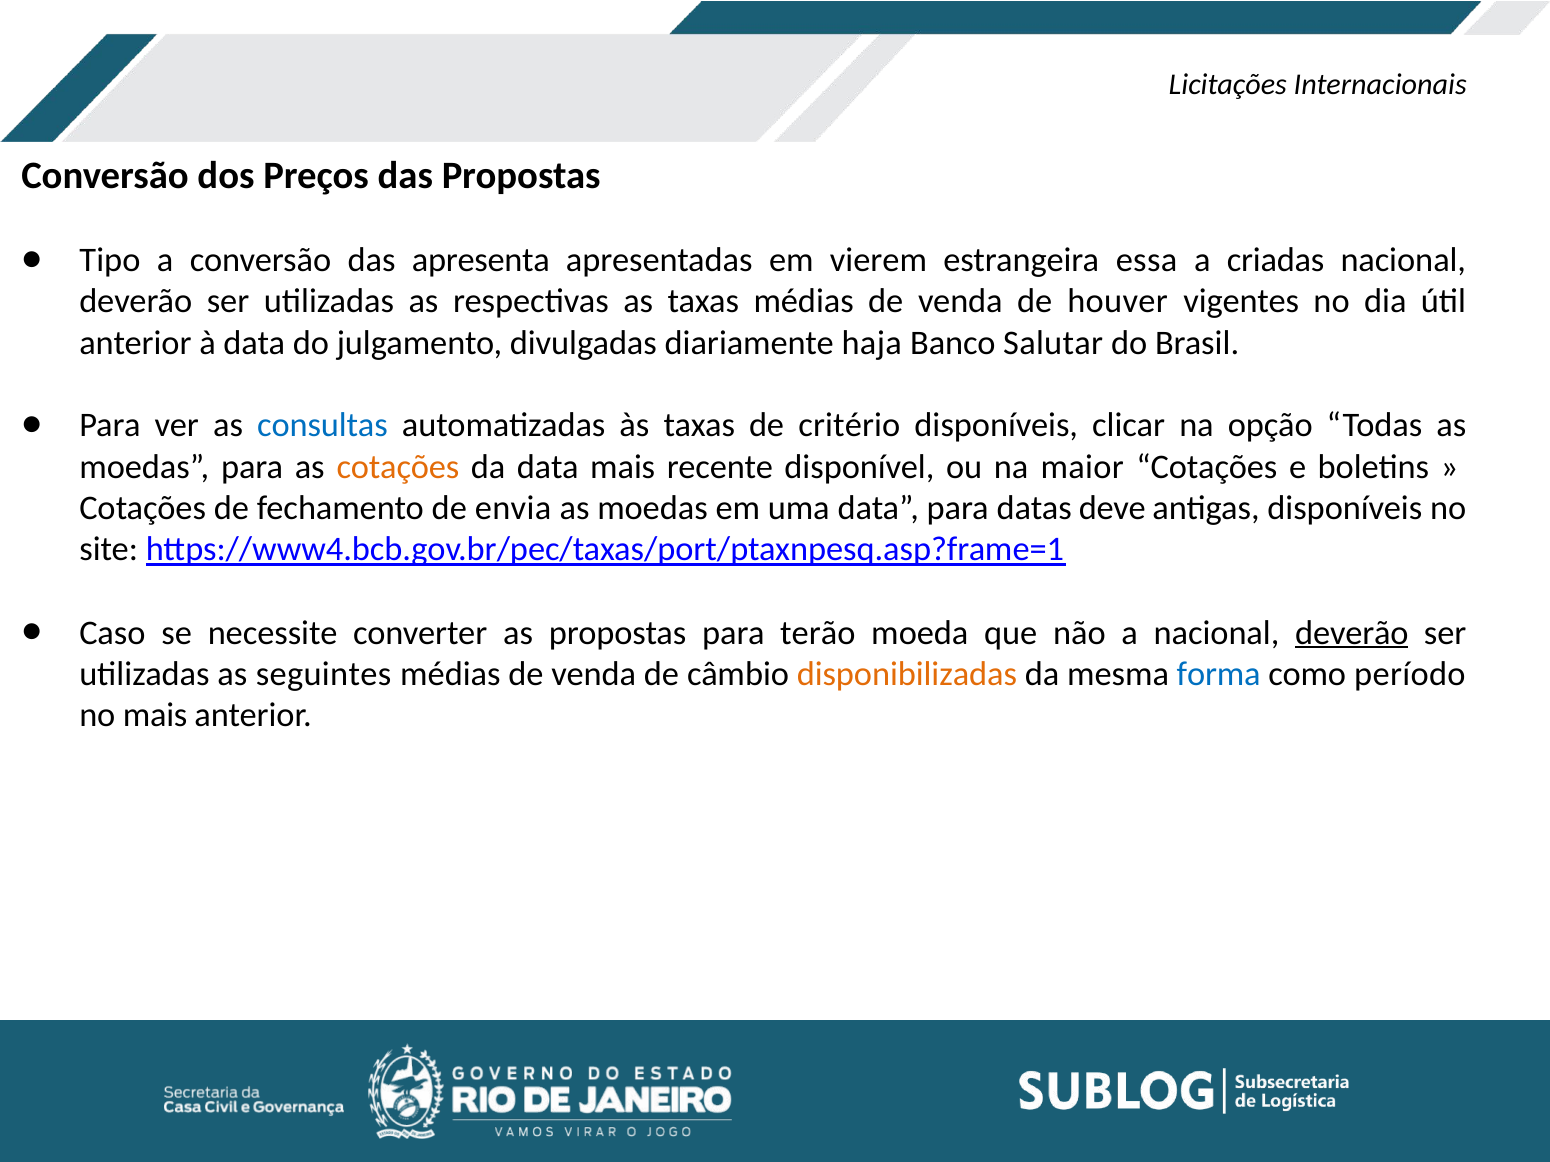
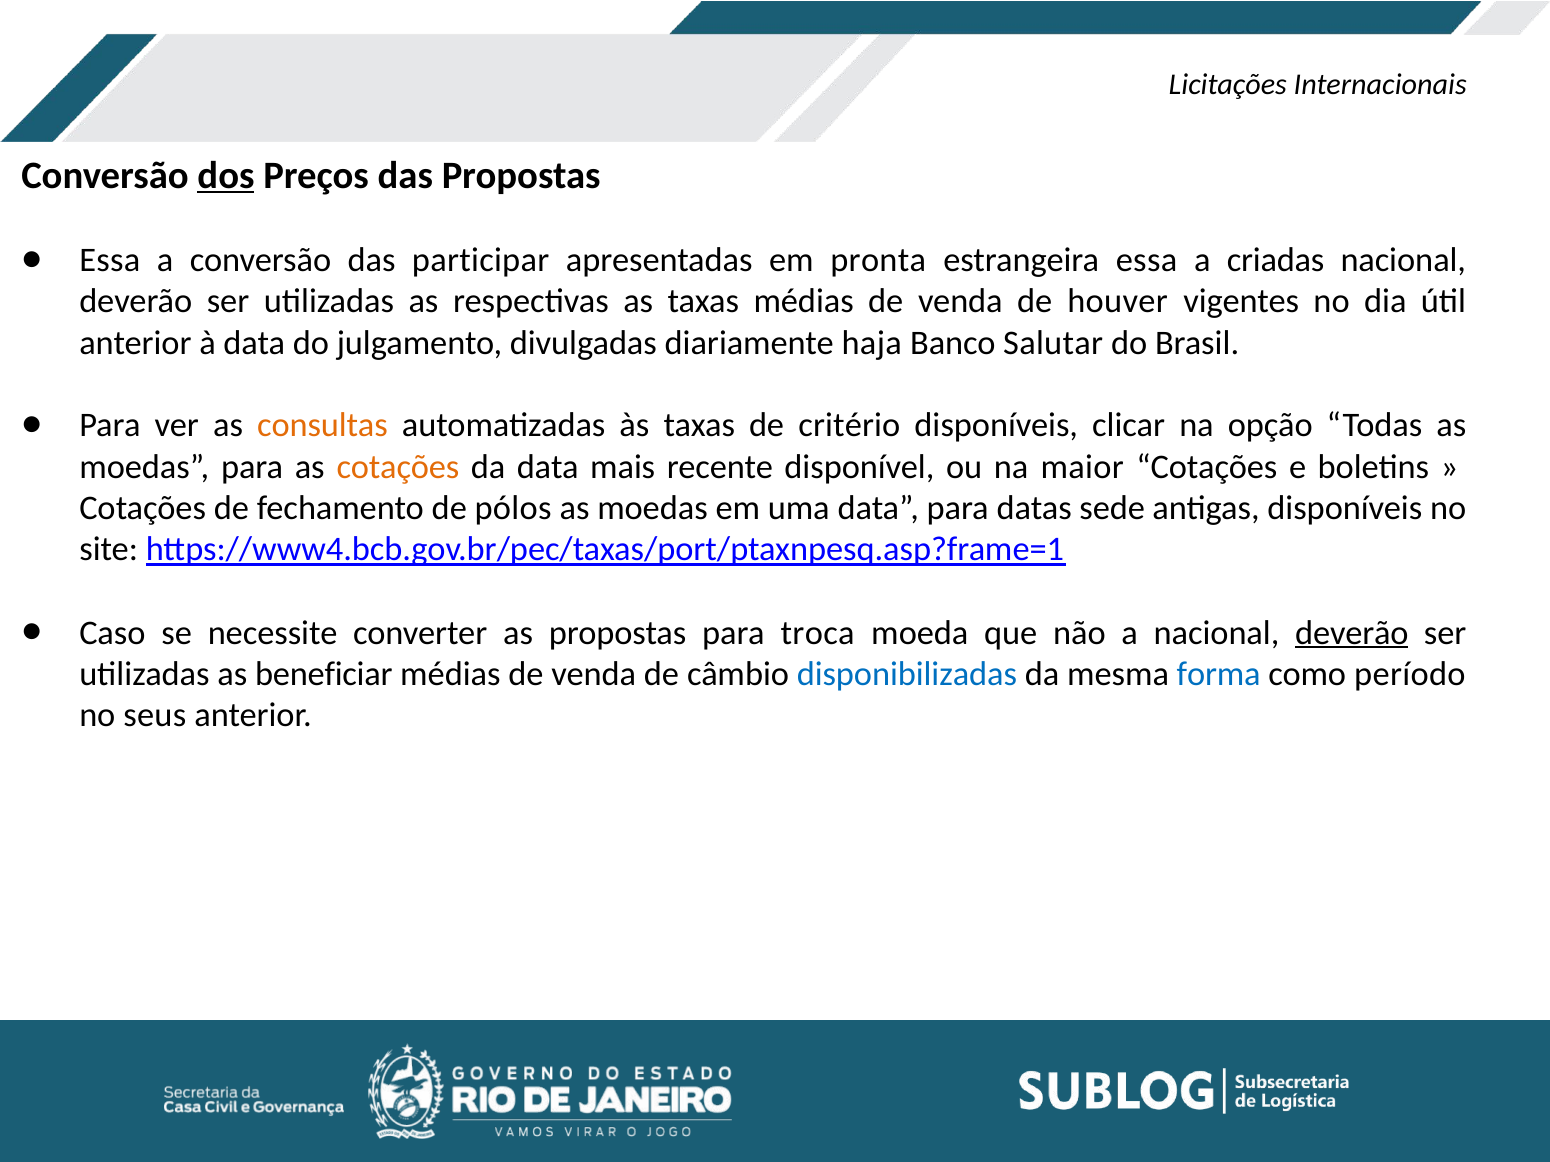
dos underline: none -> present (226, 175)
Tipo: Tipo -> Essa (110, 260)
apresenta: apresenta -> participar (481, 260)
vierem: vierem -> pronta (878, 260)
consultas colour: blue -> orange (322, 426)
envia: envia -> pólos (513, 508)
deve: deve -> sede (1112, 508)
terão: terão -> troca (818, 633)
seguintes: seguintes -> beneficiar (324, 674)
disponibilizadas colour: orange -> blue (907, 674)
no mais: mais -> seus (155, 716)
